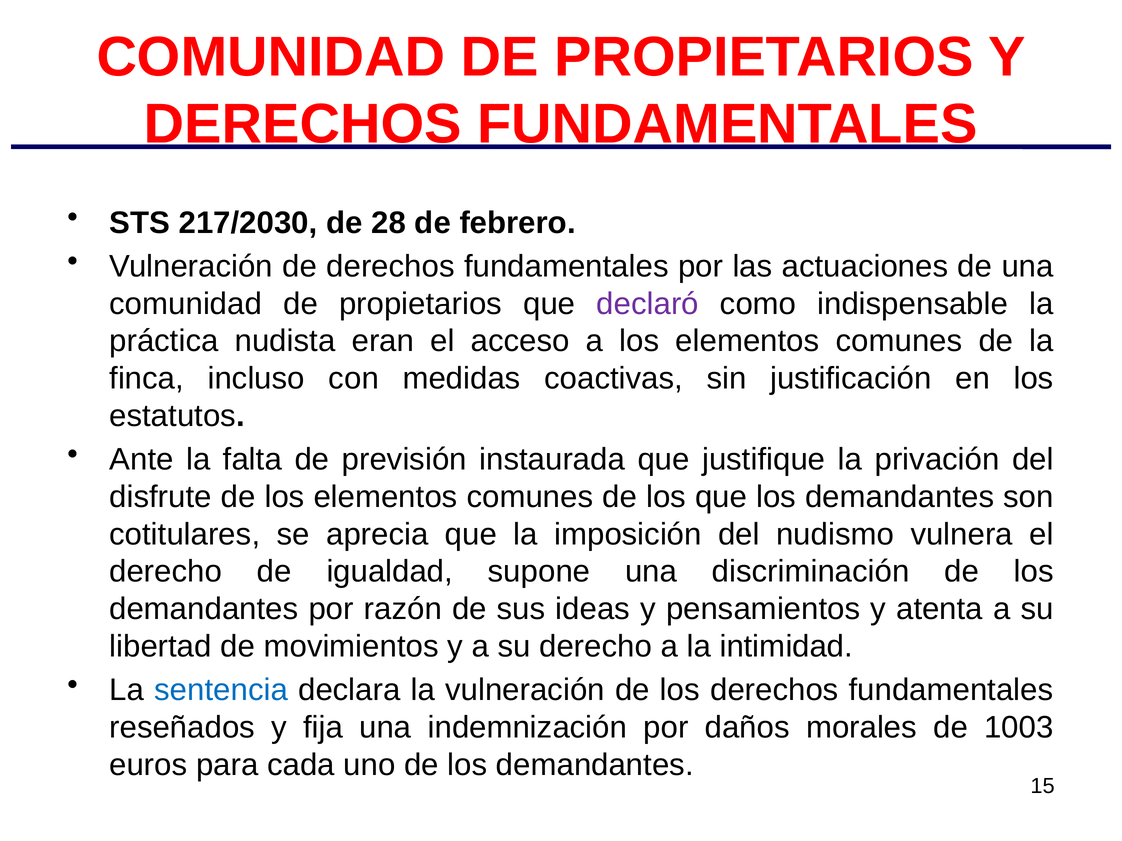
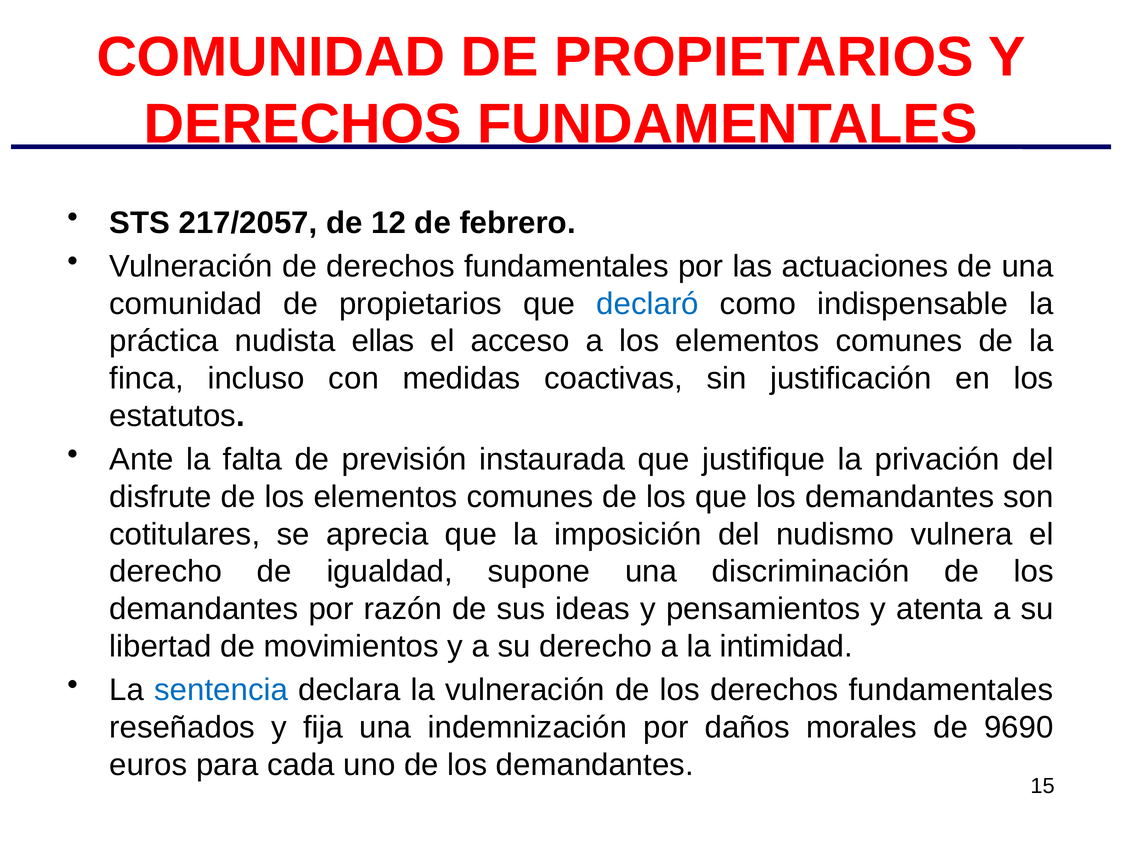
217/2030: 217/2030 -> 217/2057 (248, 223)
28: 28 -> 12 (389, 223)
declaró colour: purple -> blue (648, 304)
eran: eran -> ellas (383, 341)
1003: 1003 -> 9690 (1019, 728)
